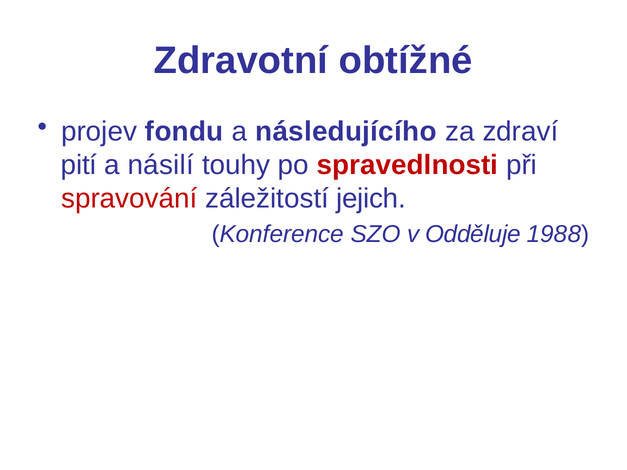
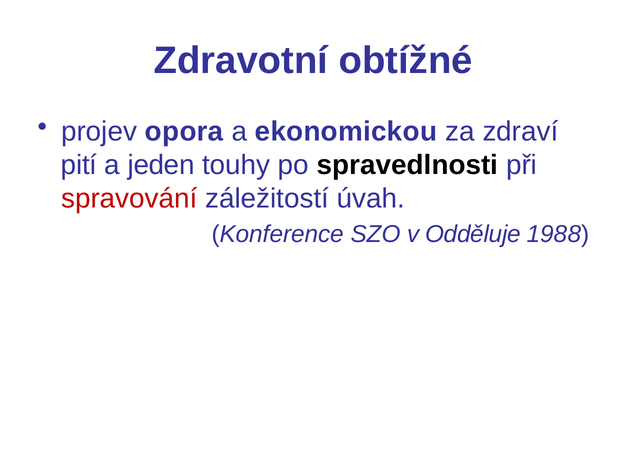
fondu: fondu -> opora (184, 132)
následujícího: následujícího -> ekonomickou (346, 132)
násilí: násilí -> jeden (161, 165)
spravedlnosti colour: red -> black (408, 165)
jejich: jejich -> úvah (371, 198)
